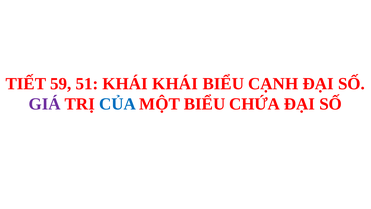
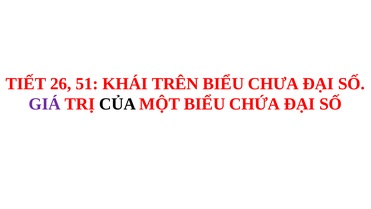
59: 59 -> 26 (61, 84)
KHÁI KHÁI: KHÁI -> TRÊN (175, 84)
CẠNH: CẠNH -> CHƯA (273, 84)
CỦA colour: blue -> black (117, 104)
